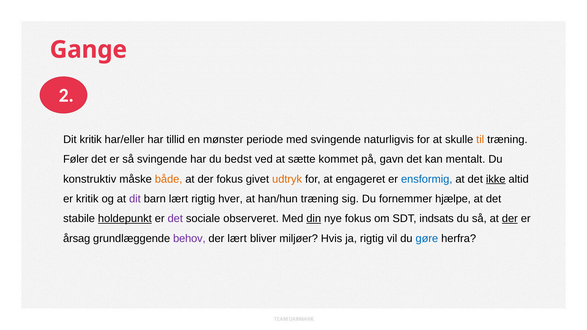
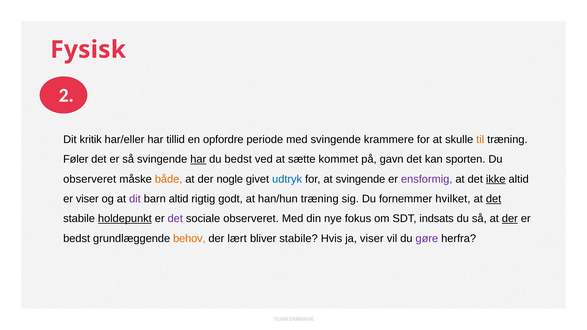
Gange: Gange -> Fysisk (88, 50)
mønster: mønster -> opfordre (223, 140)
naturligvis: naturligvis -> krammere (389, 140)
har underline: none -> present (198, 159)
mentalt: mentalt -> sporten (466, 159)
konstruktiv: konstruktiv -> observeret (90, 179)
der fokus: fokus -> nogle (230, 179)
udtryk colour: orange -> blue (287, 179)
at engageret: engageret -> svingende (360, 179)
ensformig colour: blue -> purple (427, 179)
er kritik: kritik -> viser (87, 199)
barn lært: lært -> altid (179, 199)
hver: hver -> godt (231, 199)
hjælpe: hjælpe -> hvilket (453, 199)
det underline: none -> present (494, 199)
din underline: present -> none (314, 219)
årsag: årsag -> bedst (77, 239)
behov colour: purple -> orange (189, 239)
bliver miljøer: miljøer -> stabile (299, 239)
ja rigtig: rigtig -> viser (372, 239)
gøre colour: blue -> purple (427, 239)
